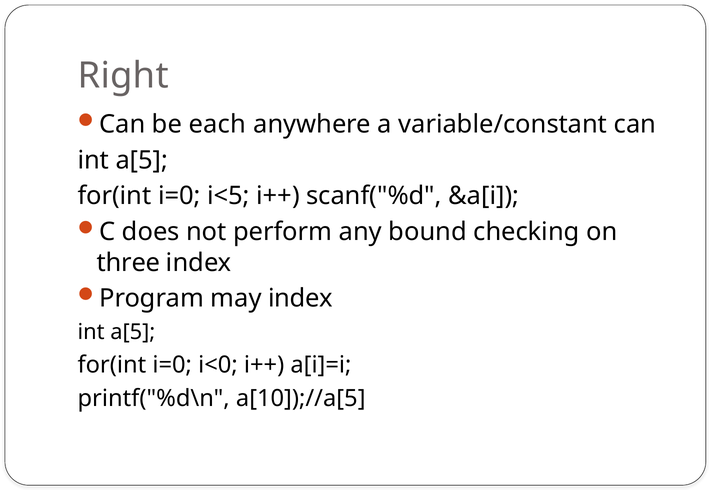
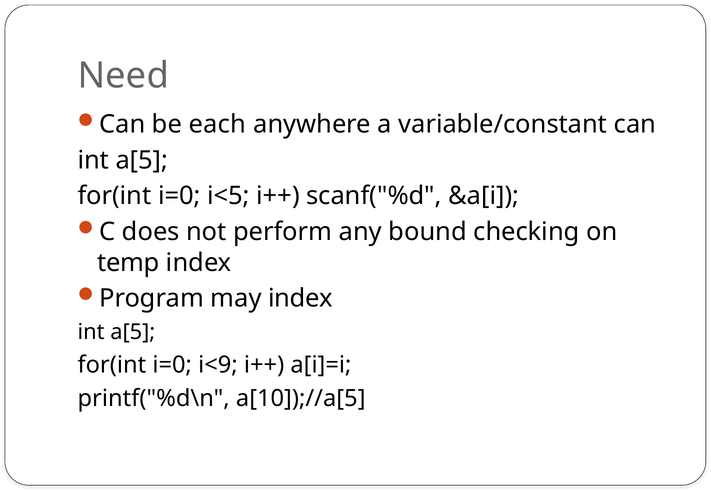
Right: Right -> Need (123, 76)
three: three -> temp (128, 263)
i<0: i<0 -> i<9 (218, 365)
